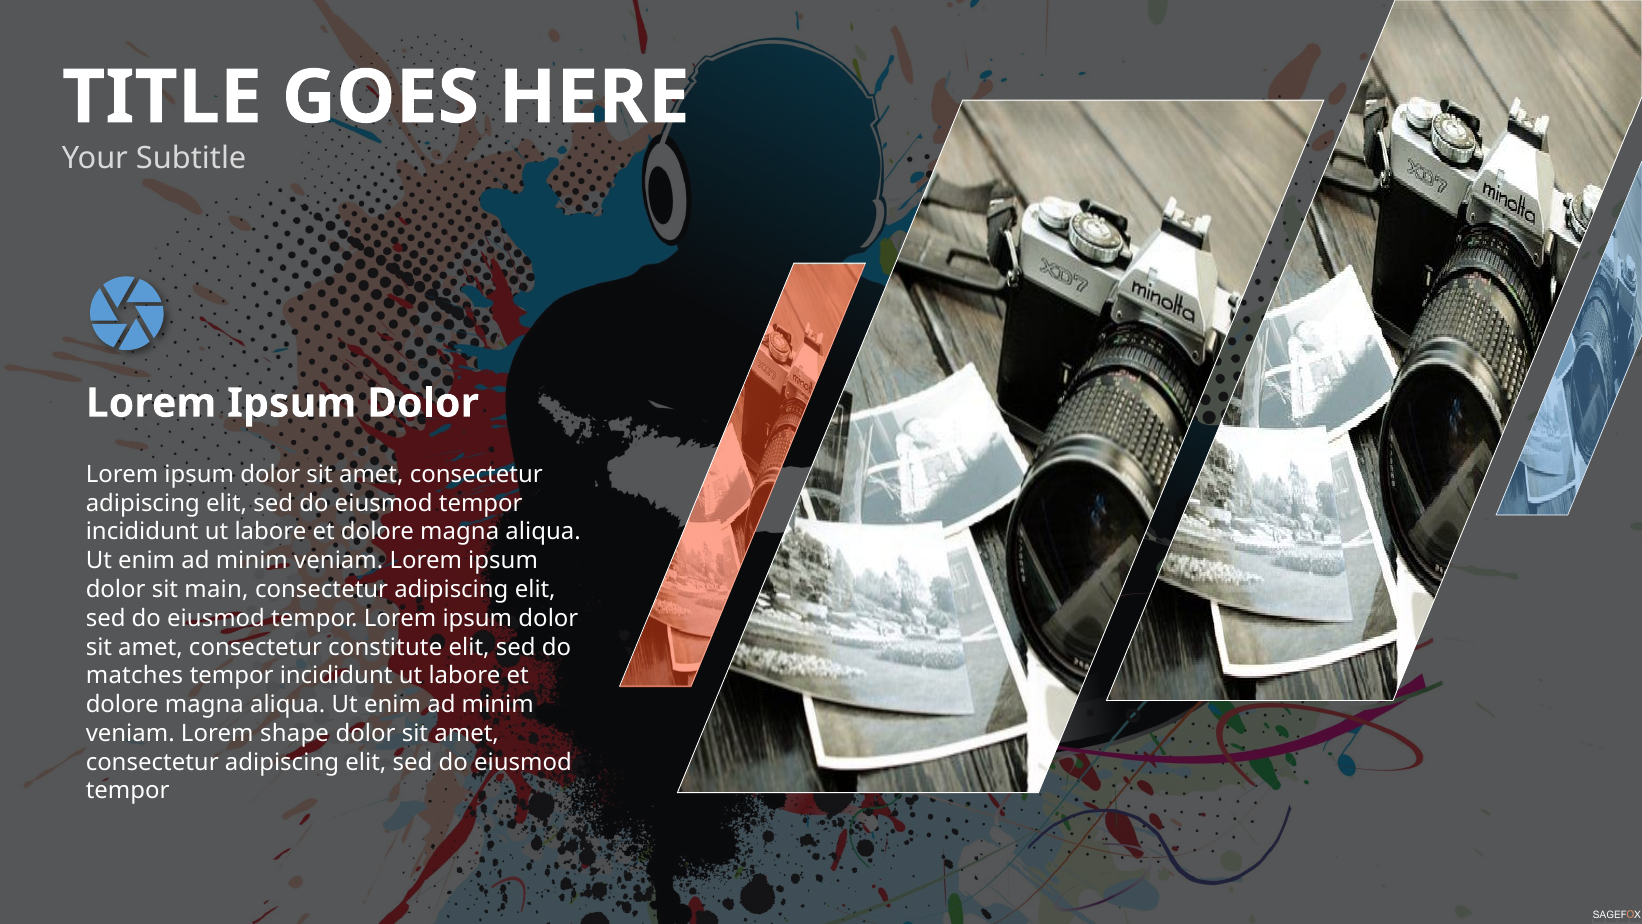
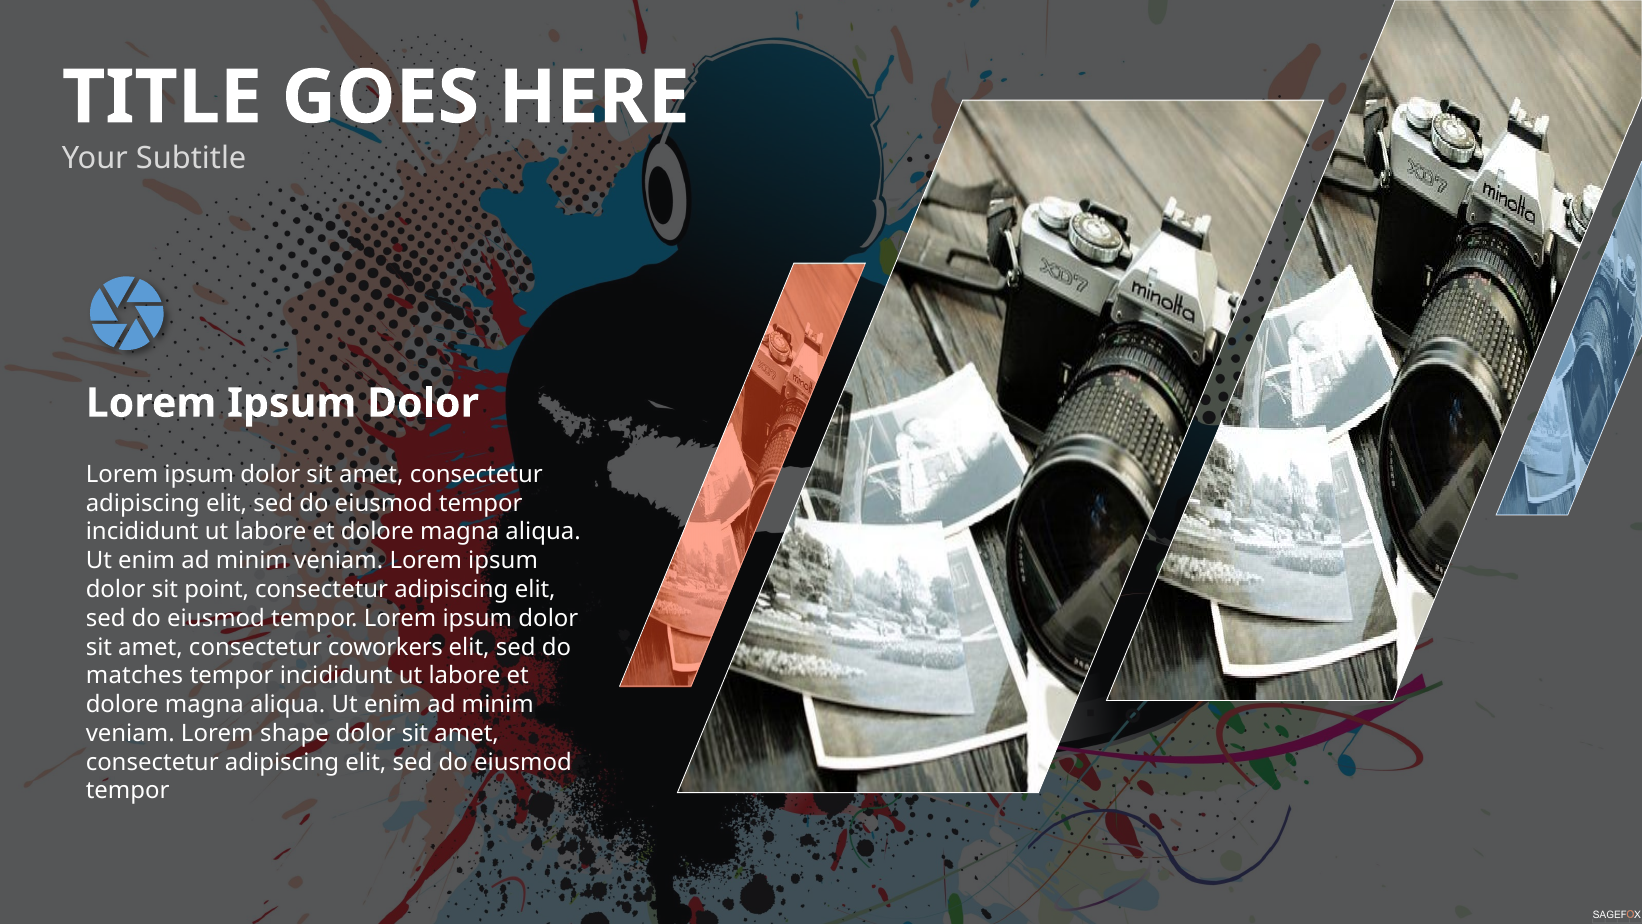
main: main -> point (217, 589)
constitute: constitute -> coworkers (385, 647)
